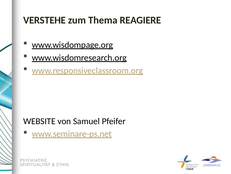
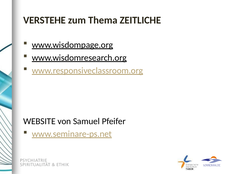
REAGIERE: REAGIERE -> ZEITLICHE (140, 20)
